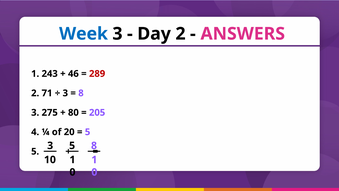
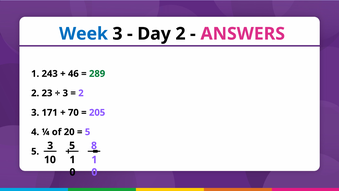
289 colour: red -> green (97, 74)
71: 71 -> 23 (47, 93)
8: 8 -> 2 (81, 93)
275: 275 -> 171 (50, 112)
80: 80 -> 70 (73, 112)
